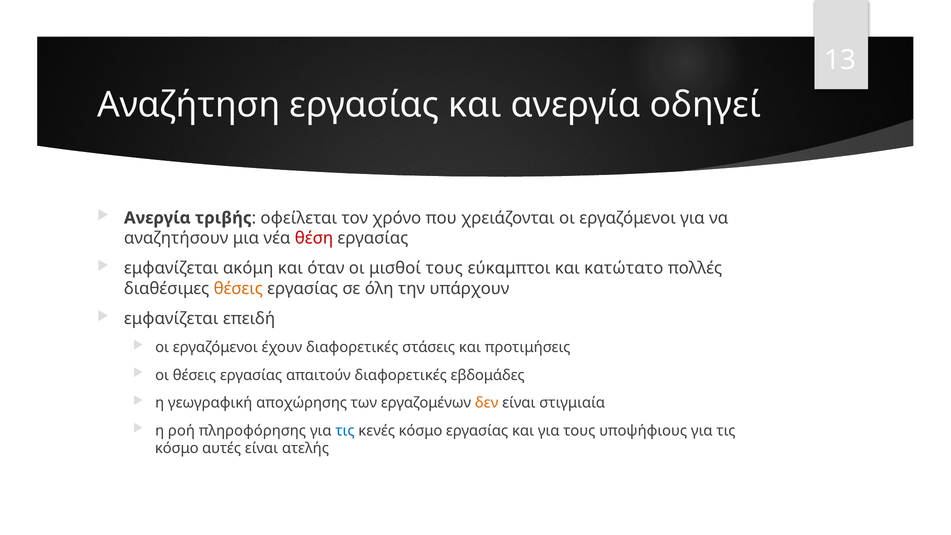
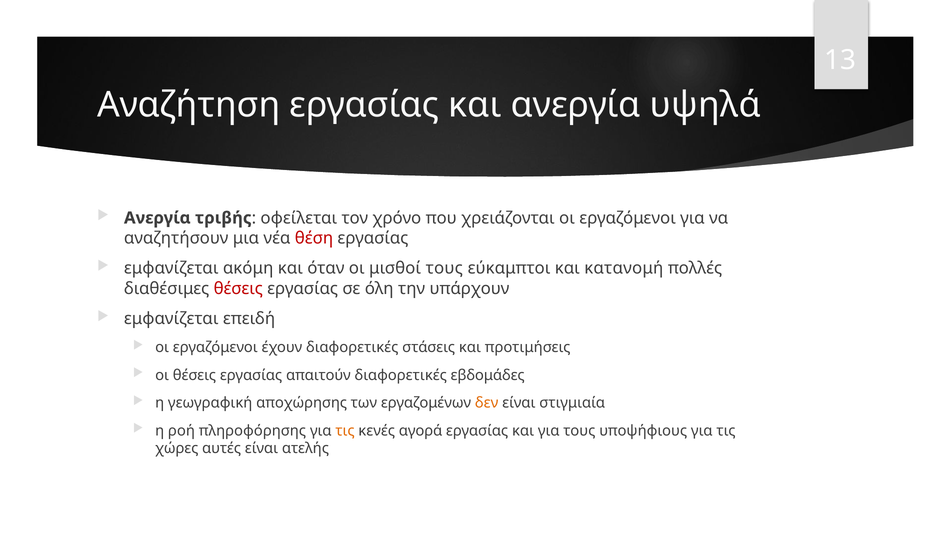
οδηγεί: οδηγεί -> υψηλά (705, 105)
κατώτατο: κατώτατο -> κατανομή (624, 268)
θέσεις colour: orange -> red (238, 288)
τις colour: blue -> orange (345, 431)
κενές κόσμο: κόσμο -> αγορά (421, 431)
κόσμο: κόσμο -> χώρες (177, 448)
